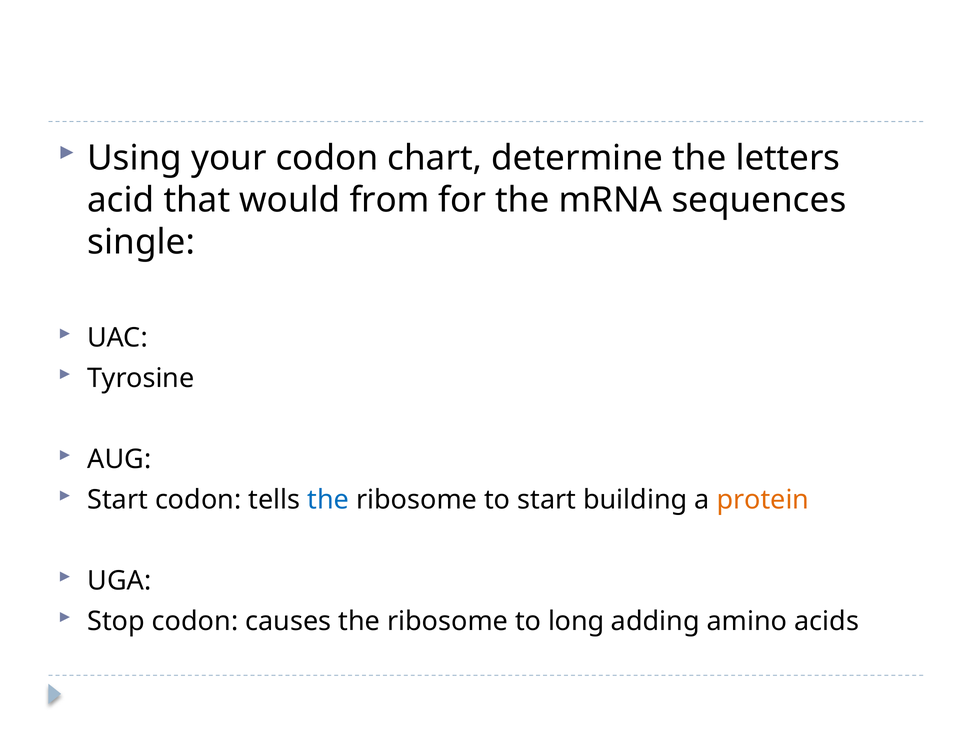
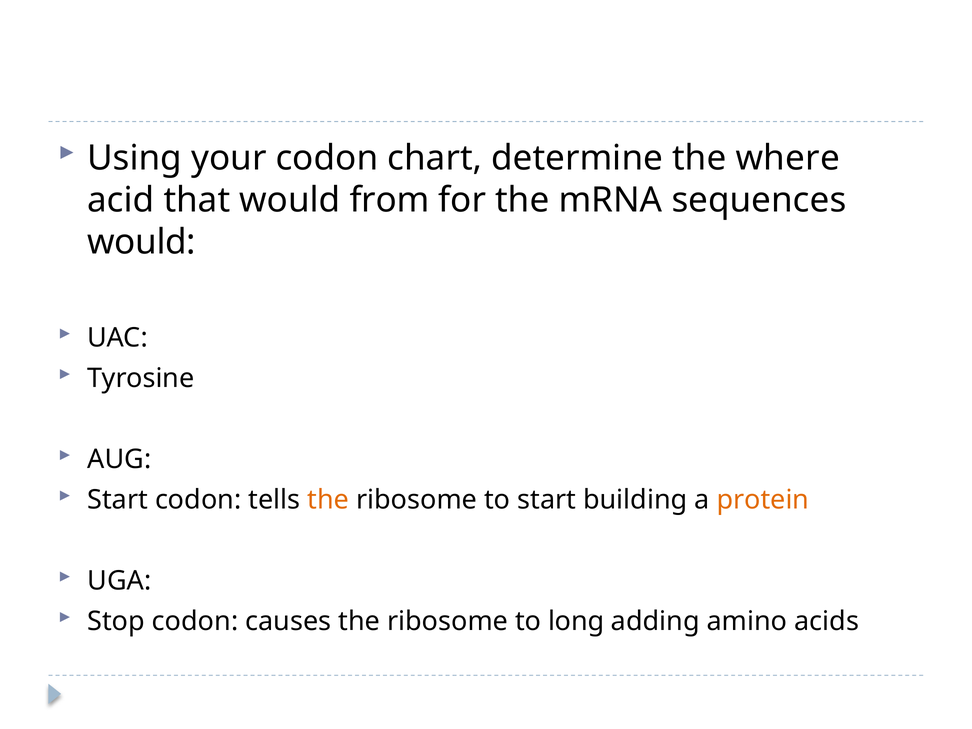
letters: letters -> where (788, 158)
single: single -> would (141, 242)
the colour: blue -> orange (328, 500)
